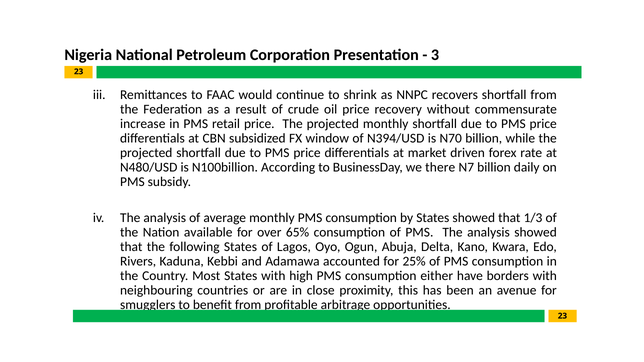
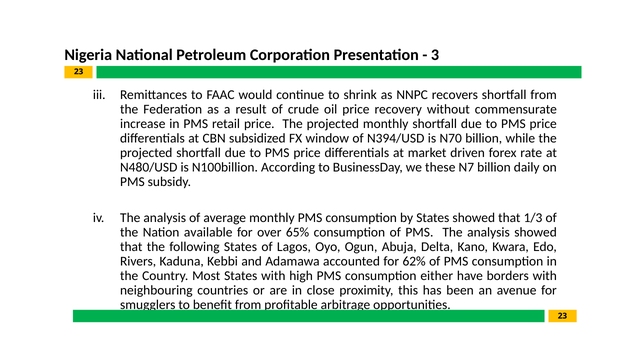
there: there -> these (440, 167)
25%: 25% -> 62% (414, 262)
